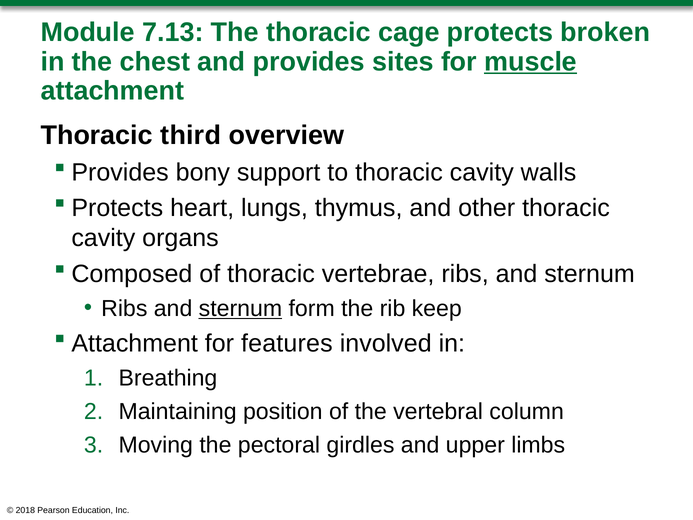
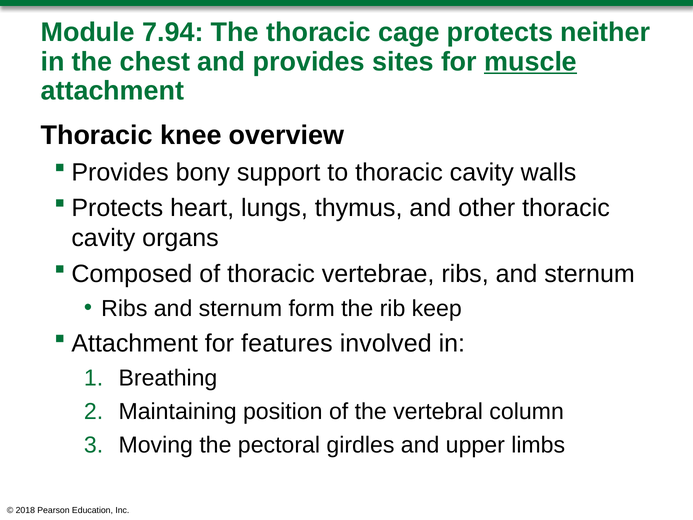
7.13: 7.13 -> 7.94 (173, 33)
broken: broken -> neither (605, 33)
third: third -> knee (191, 135)
sternum underline: present -> none (240, 308)
